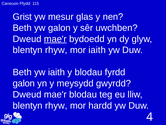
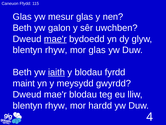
Grist: Grist -> Glas (22, 17)
mor iaith: iaith -> glas (97, 50)
iaith underline: none -> present (56, 72)
galon: galon -> maint (24, 83)
